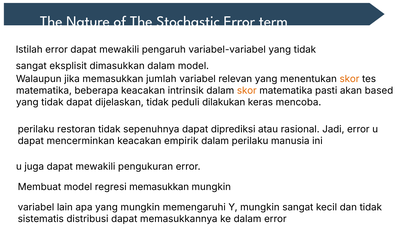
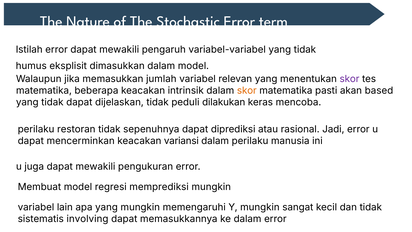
sangat: sangat -> humus (31, 66)
skor colour: orange -> purple (350, 79)
empirik: empirik -> variansi (181, 141)
regresi memasukkan: memasukkan -> memprediksi (159, 187)
distribusi: distribusi -> involving (87, 219)
